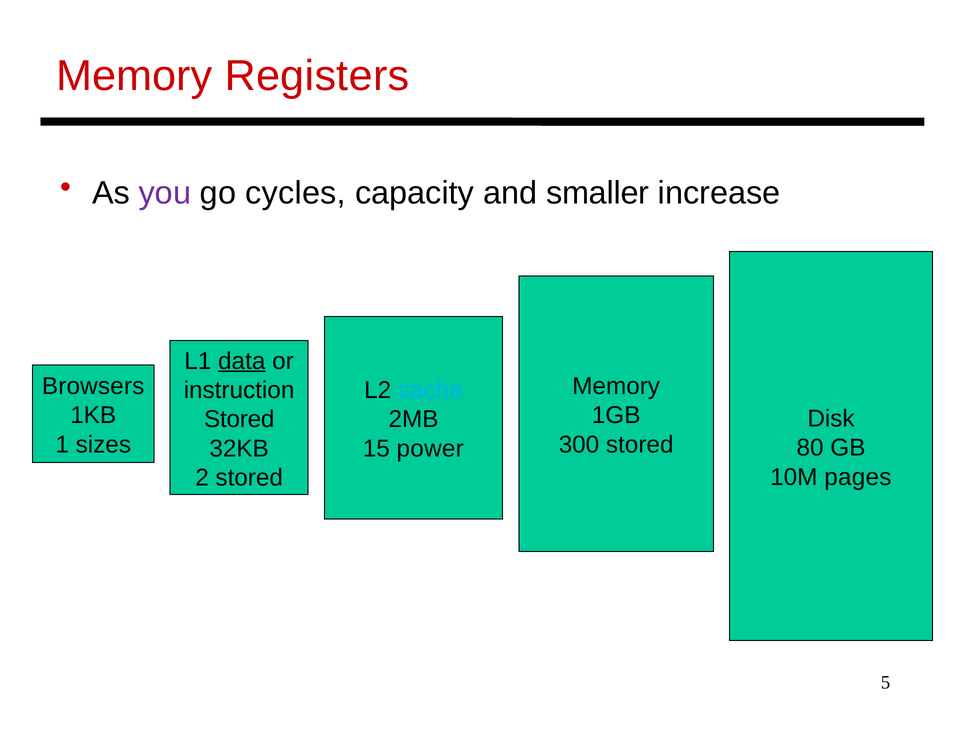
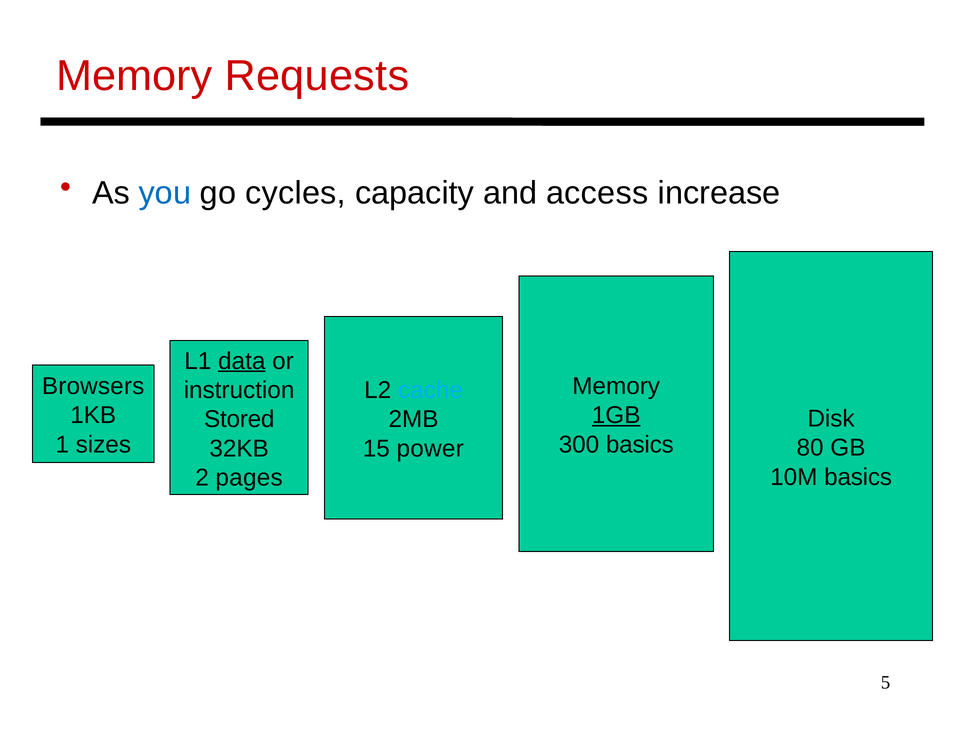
Registers: Registers -> Requests (317, 76)
you colour: purple -> blue (165, 193)
smaller: smaller -> access (597, 193)
1GB underline: none -> present (616, 415)
300 stored: stored -> basics (640, 444)
10M pages: pages -> basics (858, 477)
2 stored: stored -> pages (249, 478)
